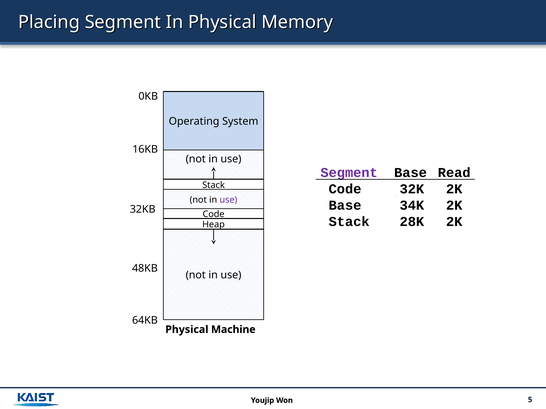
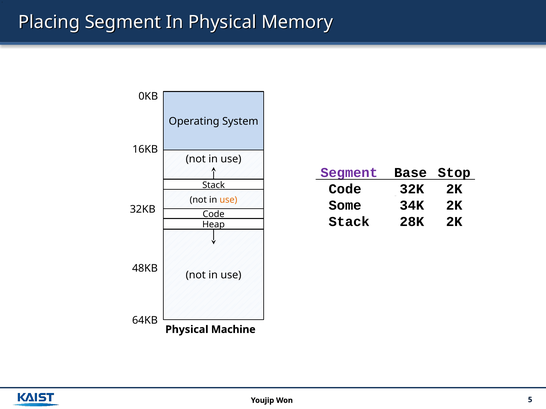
Read: Read -> Stop (454, 173)
use colour: purple -> orange (228, 200)
Base: Base -> Some (345, 206)
